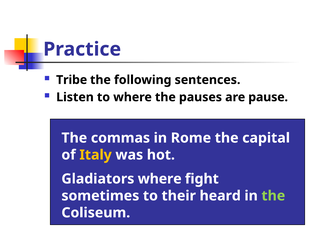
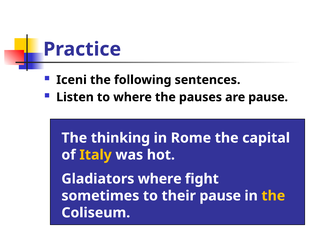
Tribe: Tribe -> Iceni (72, 80)
commas: commas -> thinking (120, 138)
their heard: heard -> pause (220, 196)
the colour: light green -> yellow (273, 196)
